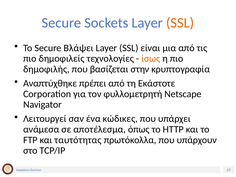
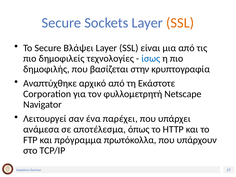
ίσως colour: orange -> blue (151, 59)
πρέπει: πρέπει -> αρχικό (93, 83)
κώδικες: κώδικες -> παρέχει (120, 119)
ταυτότητας: ταυτότητας -> πρόγραμμα (78, 140)
